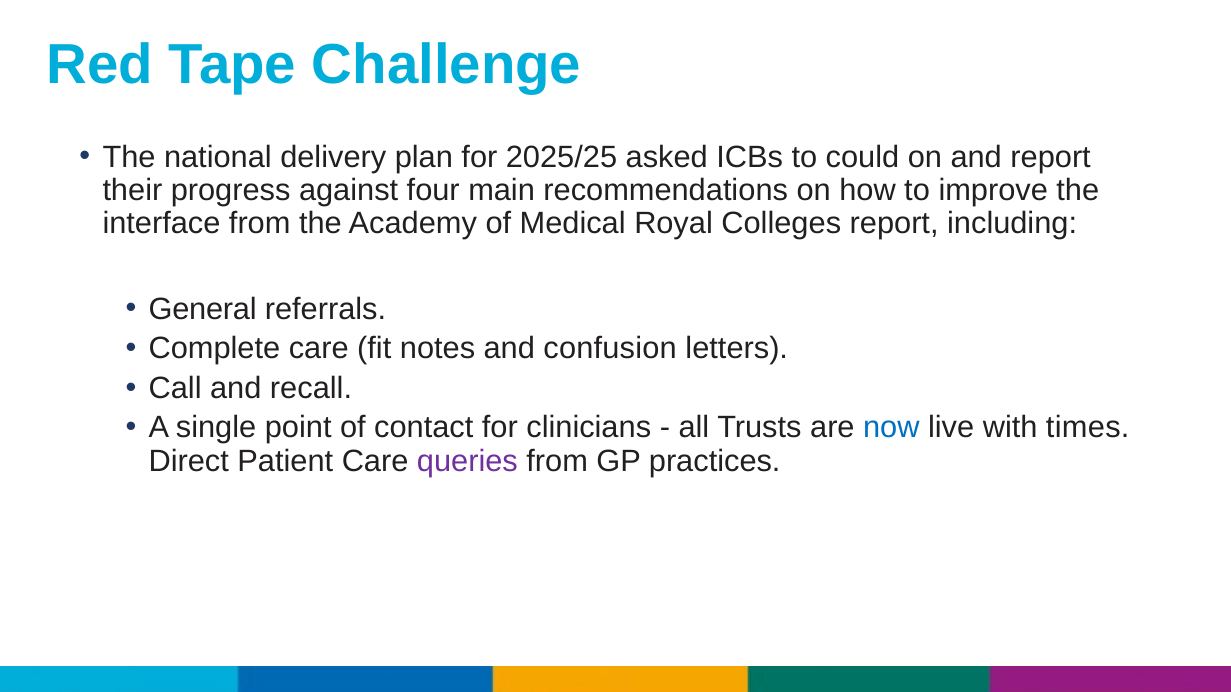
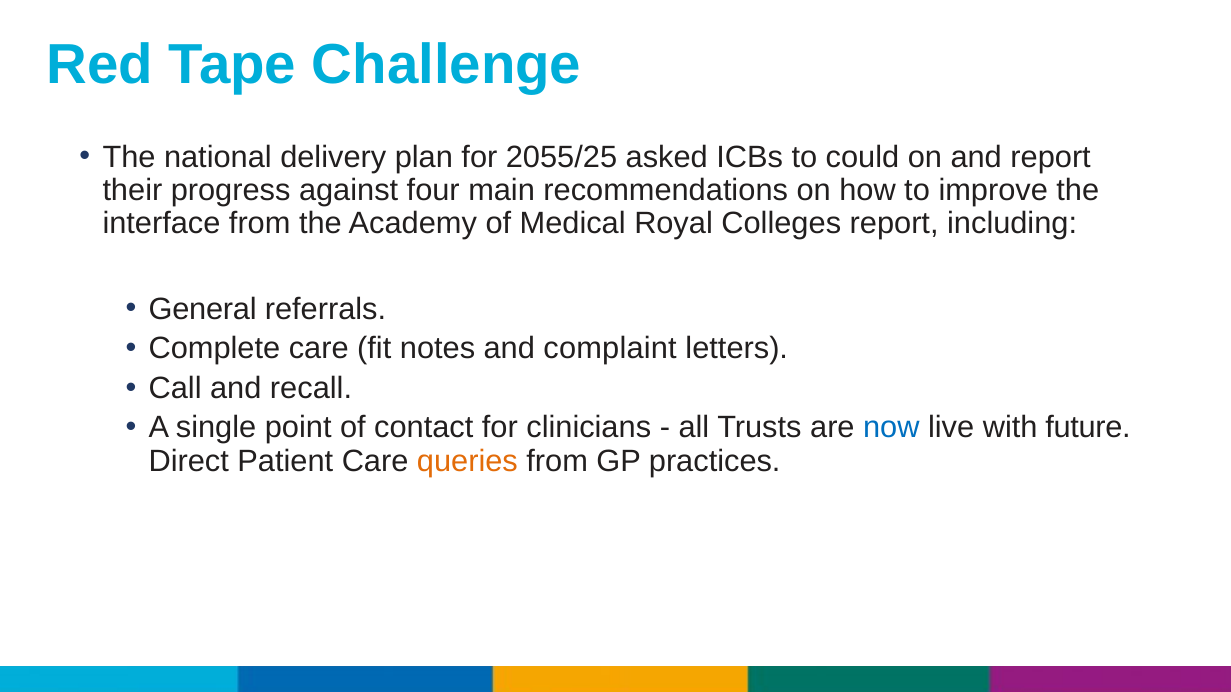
2025/25: 2025/25 -> 2055/25 (561, 157)
confusion: confusion -> complaint (610, 349)
times: times -> future (1088, 428)
queries colour: purple -> orange (467, 461)
